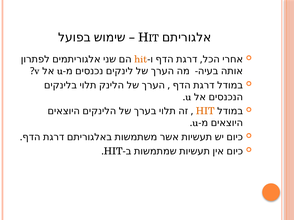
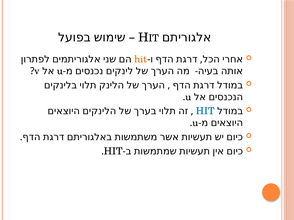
HIT colour: orange -> blue (205, 111)
